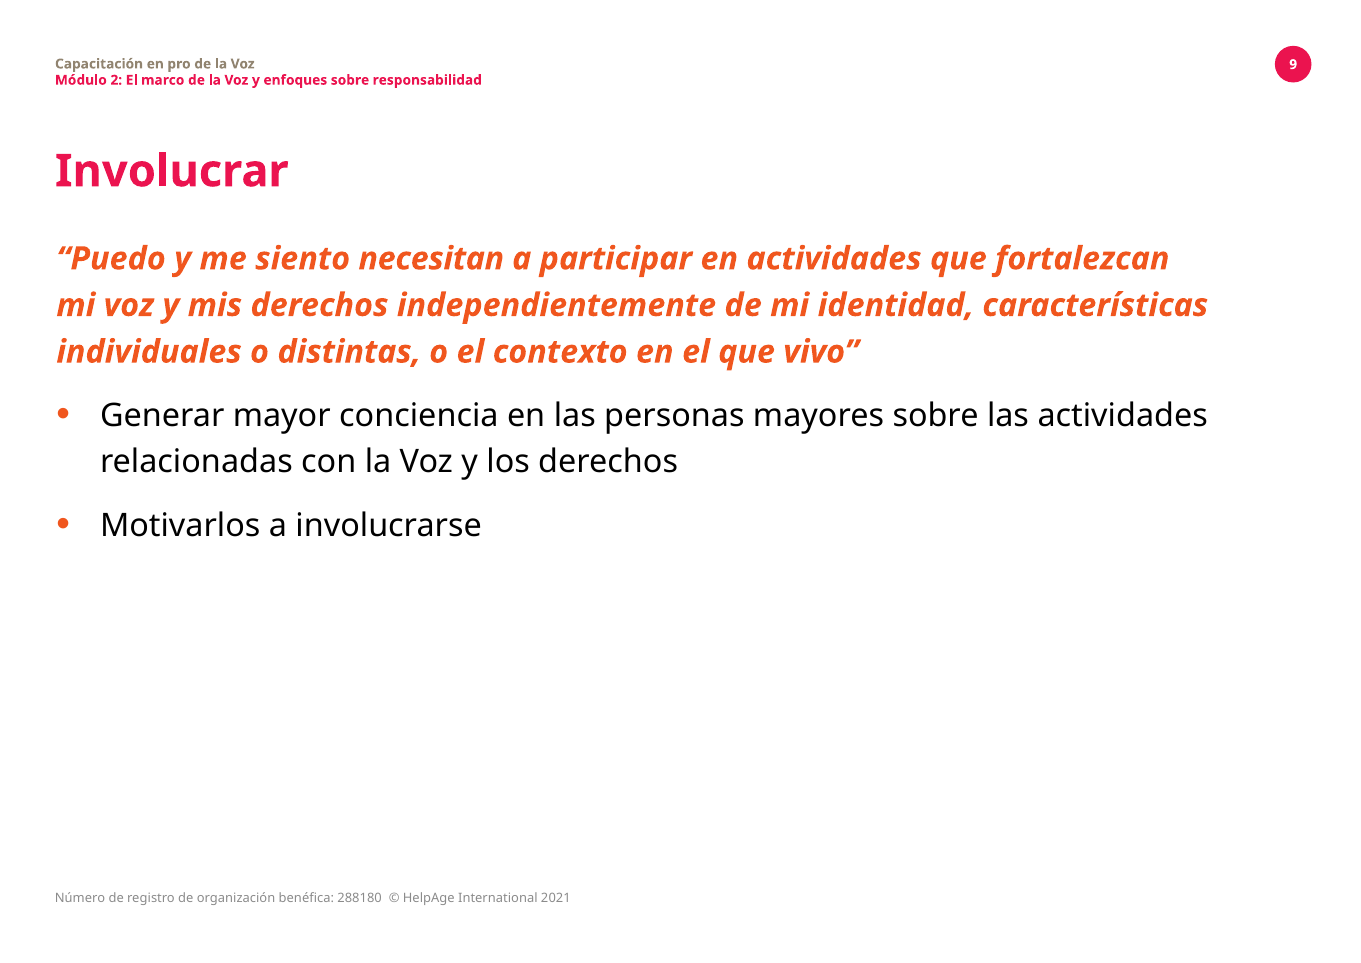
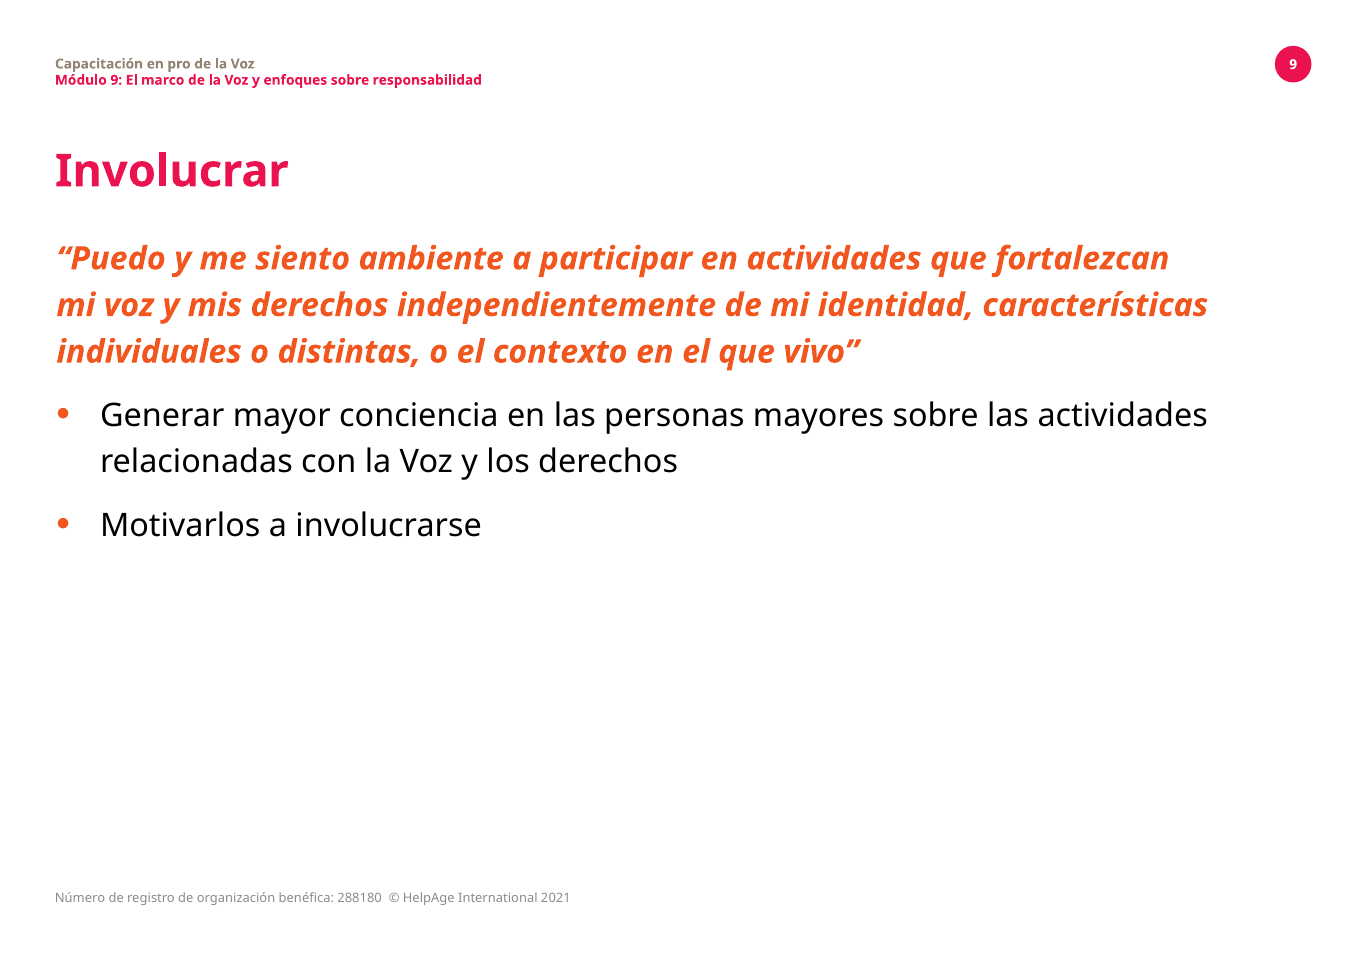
Módulo 2: 2 -> 9 (116, 80)
necesitan: necesitan -> ambiente (431, 259)
